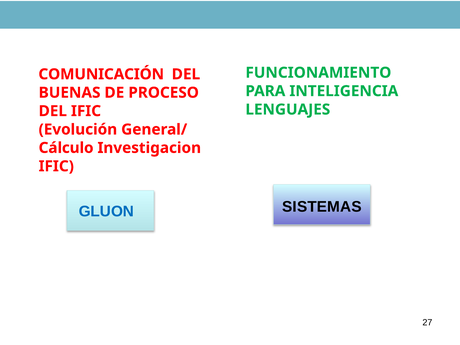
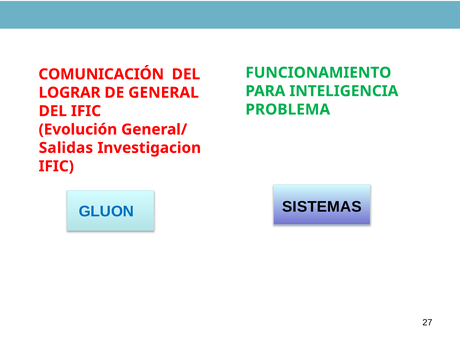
BUENAS: BUENAS -> LOGRAR (70, 93)
PROCESO: PROCESO -> GENERAL (164, 93)
LENGUAJES: LENGUAJES -> PROBLEMA (288, 109)
Cálculo: Cálculo -> Salidas (66, 148)
